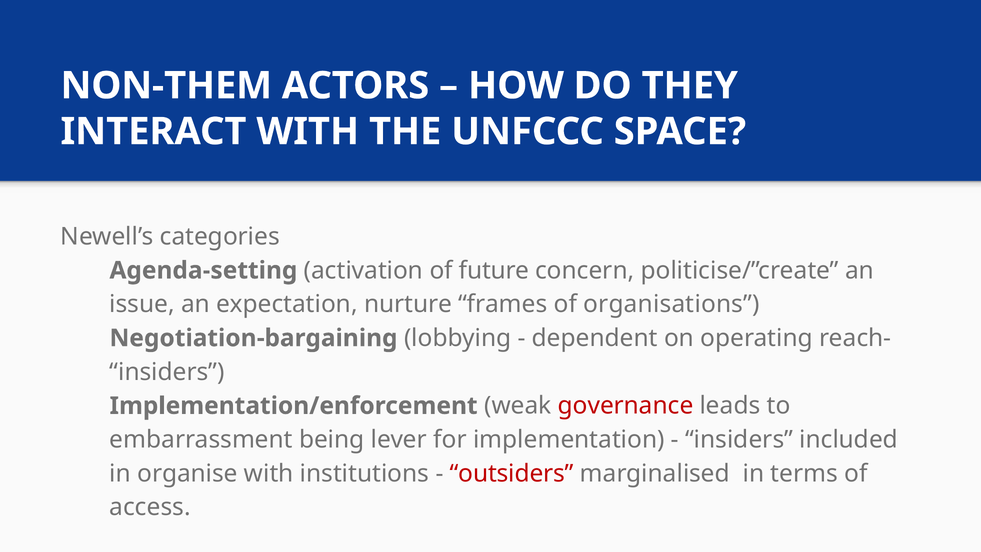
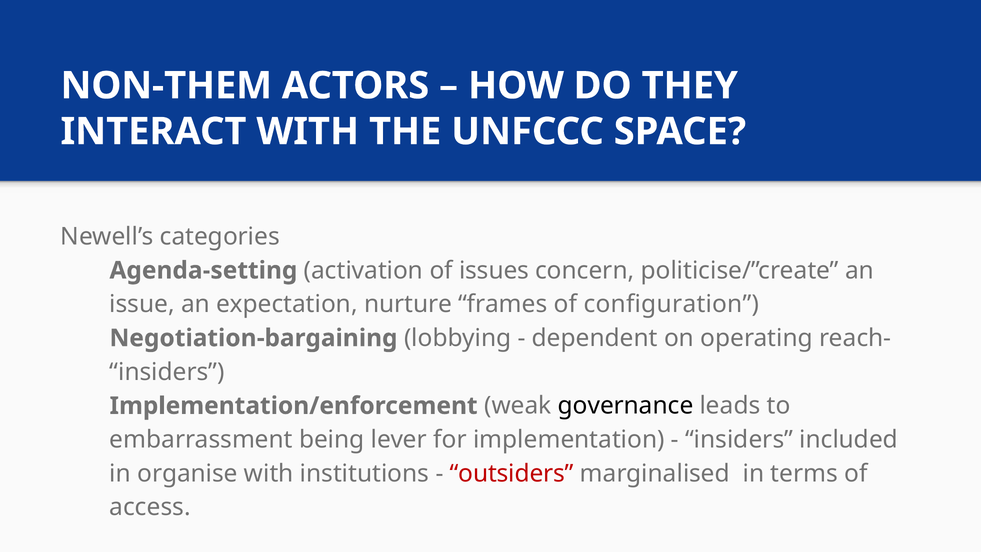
future: future -> issues (494, 270)
organisations: organisations -> configuration (671, 304)
governance colour: red -> black (626, 406)
